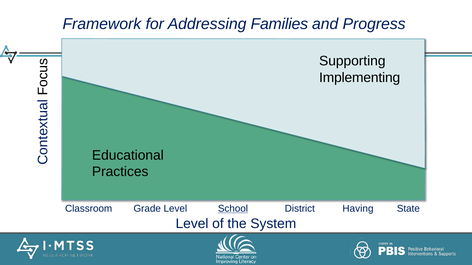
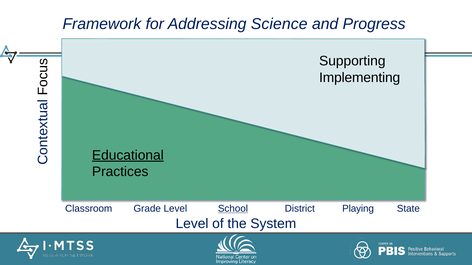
Families: Families -> Science (279, 24)
Educational underline: none -> present (128, 156)
Having: Having -> Playing (358, 209)
